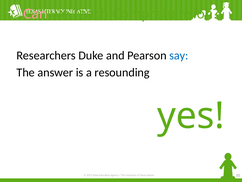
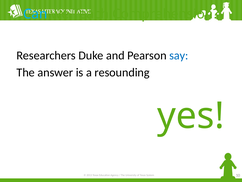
Can colour: pink -> light blue (35, 14)
